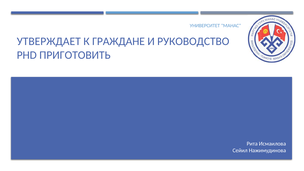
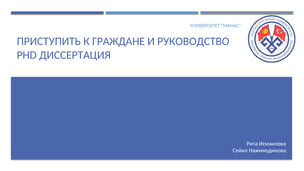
УТВЕРЖДАЕТ: УТВЕРЖДАЕТ -> ПРИСТУПИТЬ (49, 41)
ПРИГОТОВИТЬ: ПРИГОТОВИТЬ -> ДИССЕРТАЦИЯ (75, 55)
